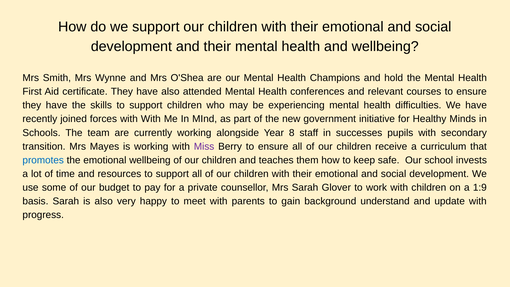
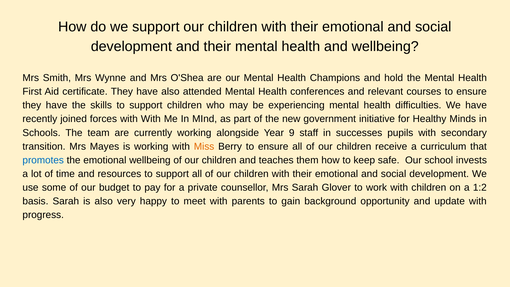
8: 8 -> 9 (292, 133)
Miss colour: purple -> orange (204, 146)
1:9: 1:9 -> 1:2 (480, 188)
understand: understand -> opportunity (385, 201)
